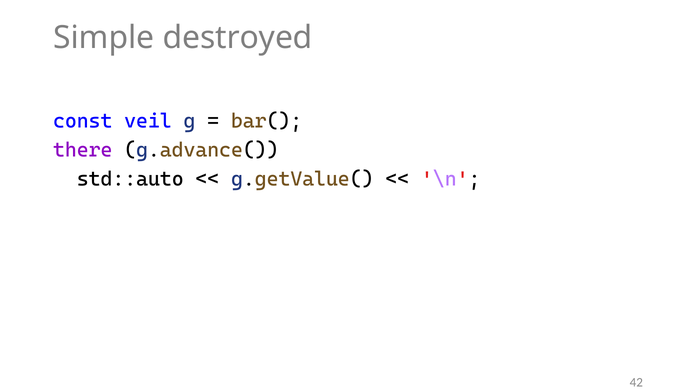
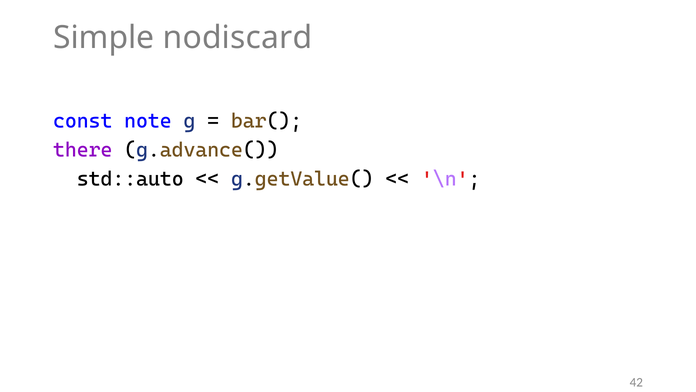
destroyed: destroyed -> nodiscard (237, 38)
veil: veil -> note (148, 121)
